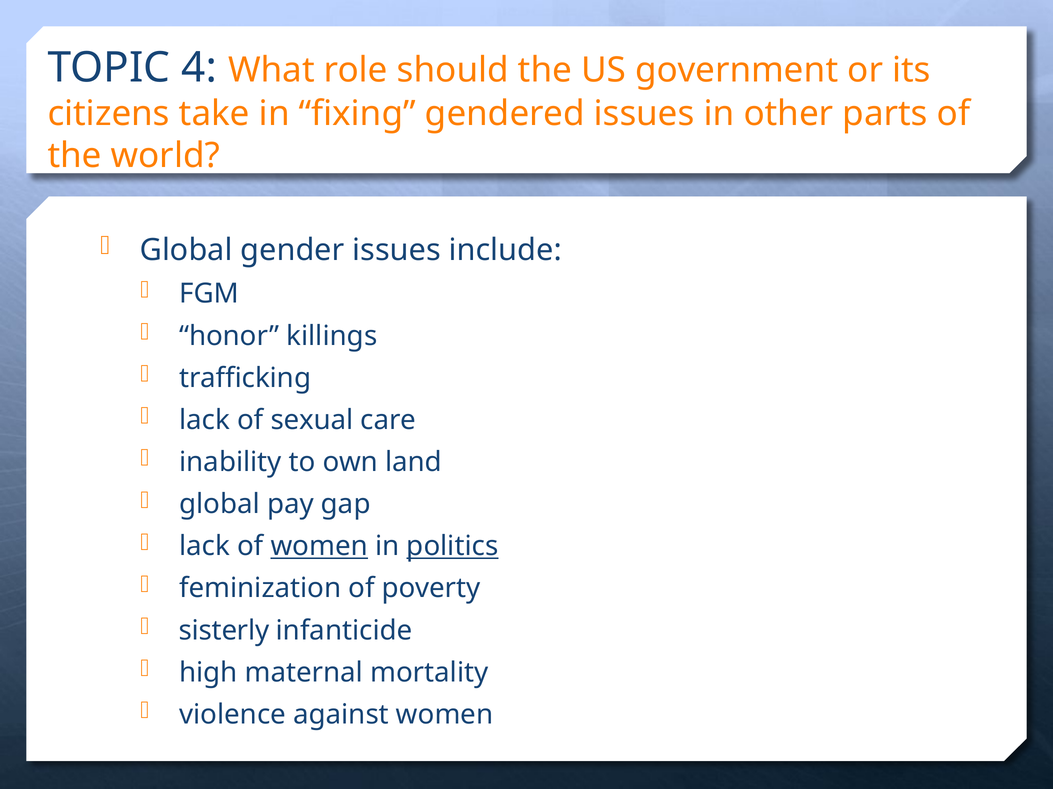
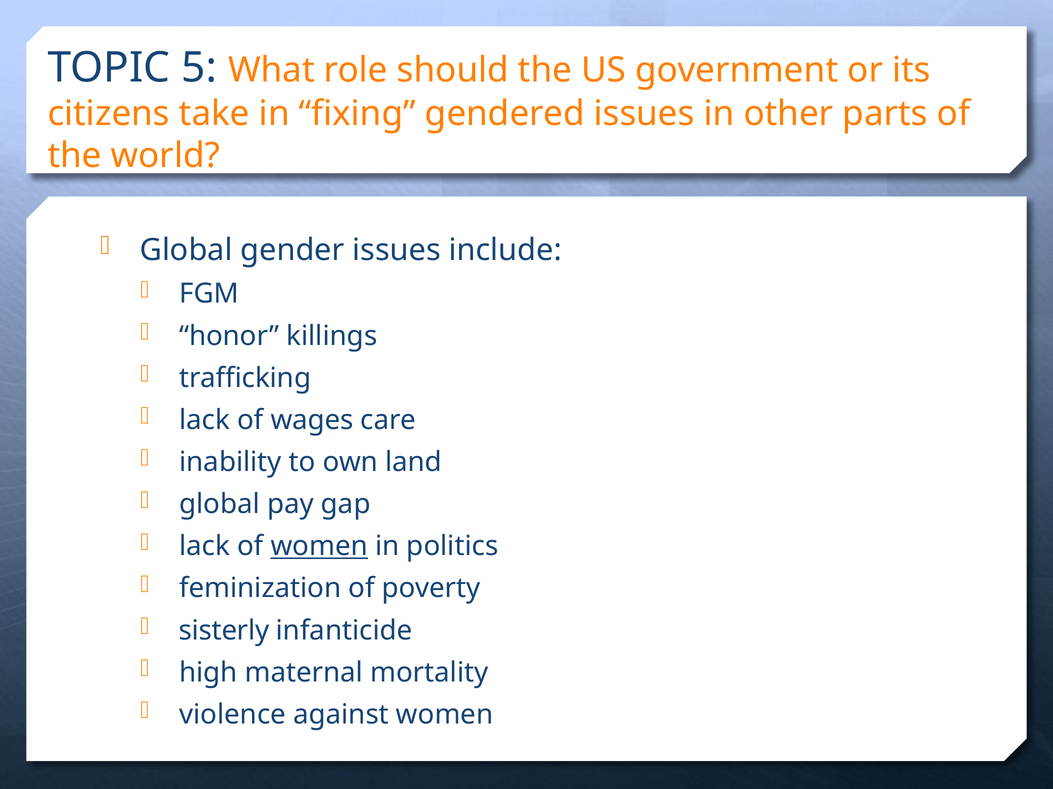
4: 4 -> 5 (199, 68)
sexual: sexual -> wages (312, 420)
politics underline: present -> none (452, 547)
